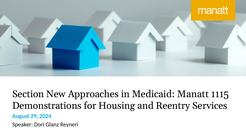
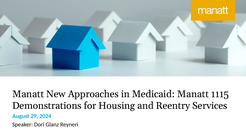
Section: Section -> Manatt (28, 94)
